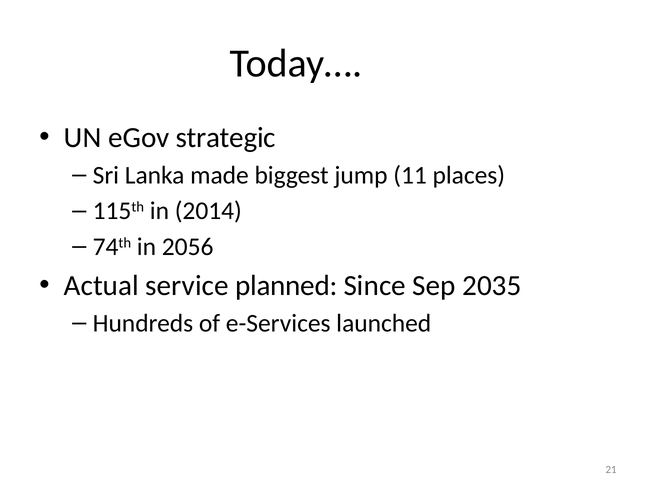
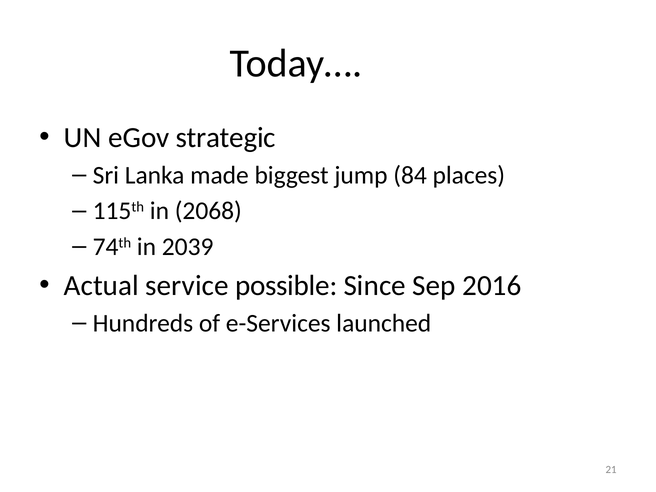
11: 11 -> 84 (410, 175)
2014: 2014 -> 2068 (208, 211)
2056: 2056 -> 2039 (188, 247)
planned: planned -> possible (286, 286)
2035: 2035 -> 2016 (492, 286)
